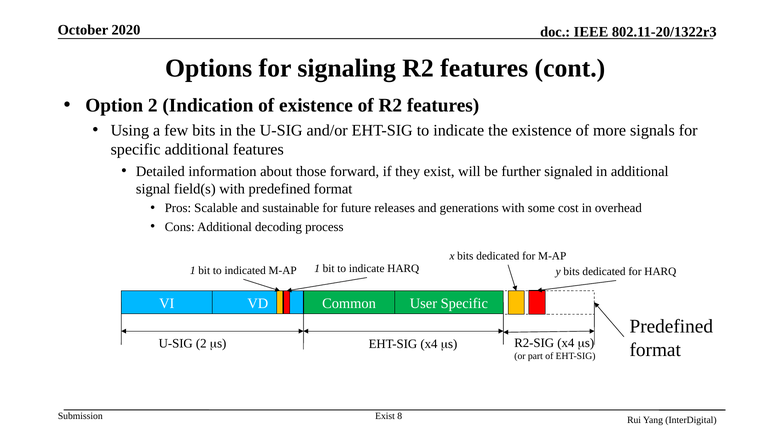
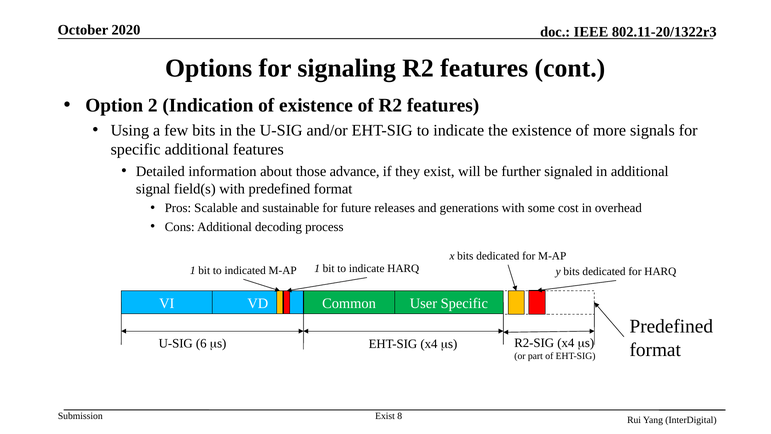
forward: forward -> advance (355, 171)
U-SIG 2: 2 -> 6 (201, 343)
